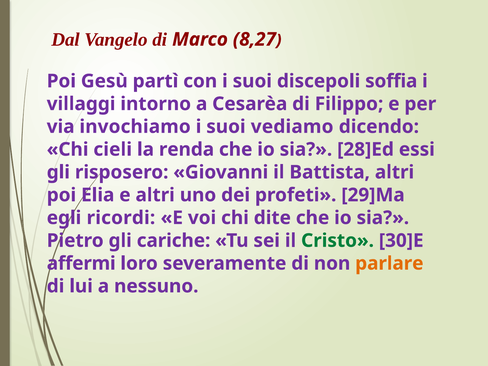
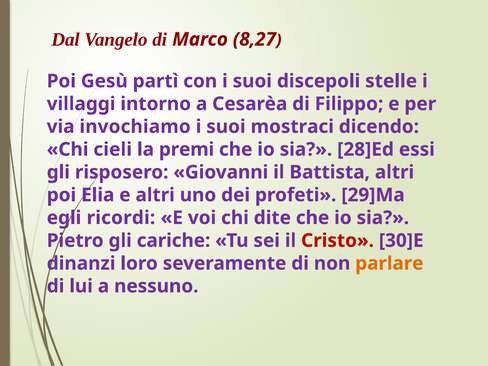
soffia: soffia -> stelle (391, 81)
vediamo: vediamo -> mostraci (292, 127)
renda: renda -> premi (187, 149)
Cristo colour: green -> red (338, 241)
affermi: affermi -> dinanzi (81, 263)
